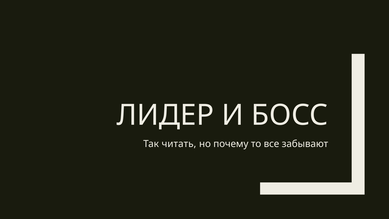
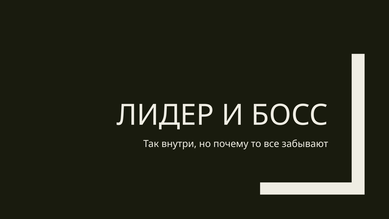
читать: читать -> внутри (179, 144)
